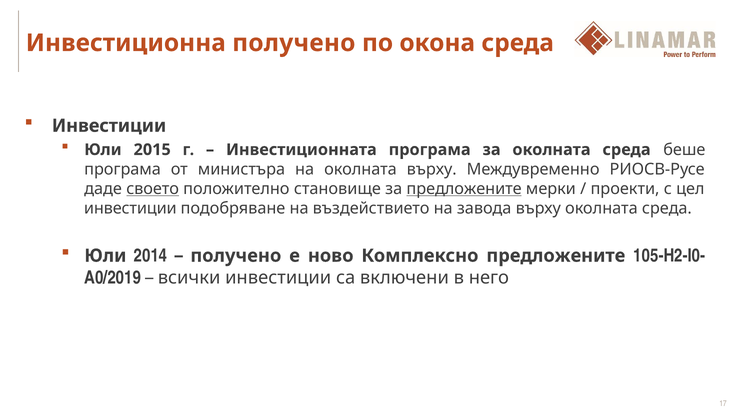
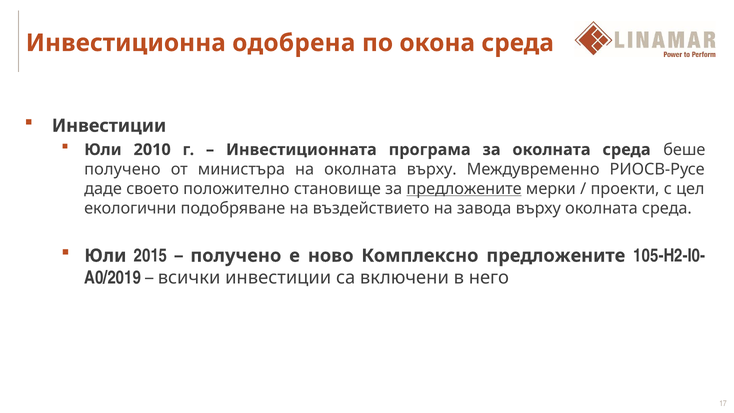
Инвестиционна получено: получено -> одобрена (294, 43)
2015: 2015 -> 2010 (152, 150)
програма: програма -> получено (122, 169)
своето underline: present -> none (153, 189)
инвестиции: инвестиции -> екологични (130, 208)
2014: 2014 -> 2015 (151, 256)
